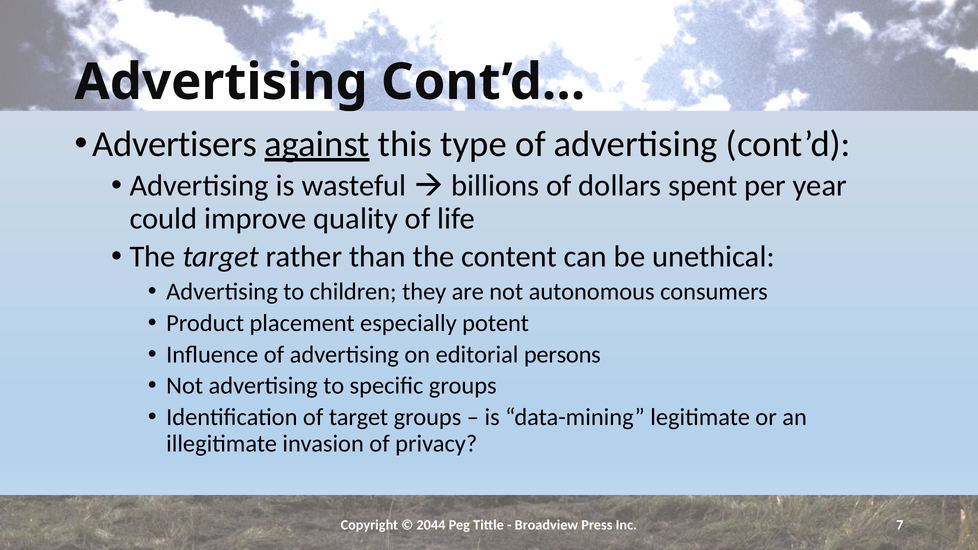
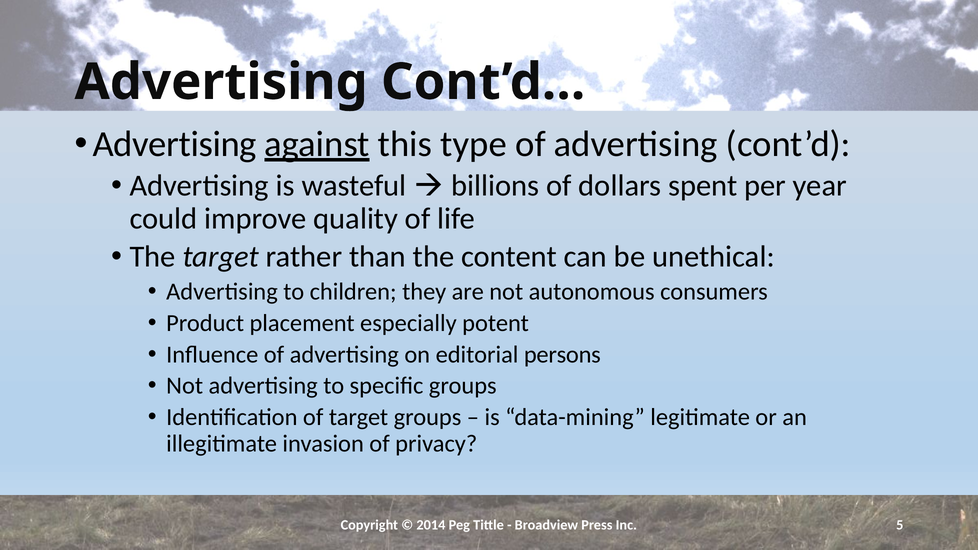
Advertisers: Advertisers -> Advertising (175, 144)
2044: 2044 -> 2014 (431, 525)
7: 7 -> 5 (900, 525)
